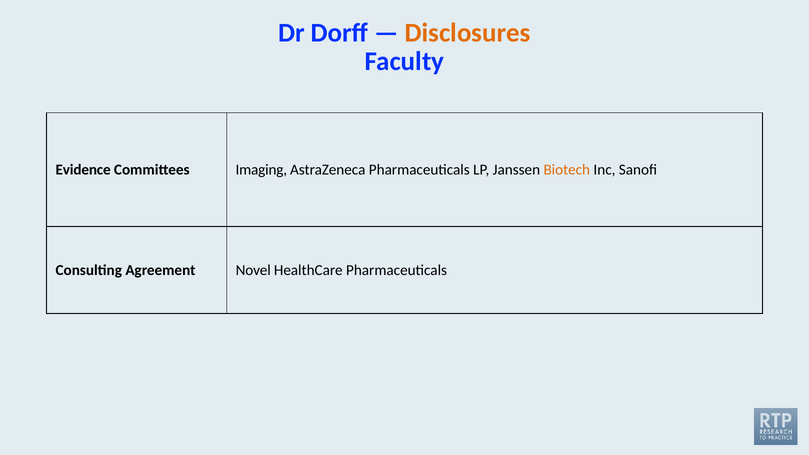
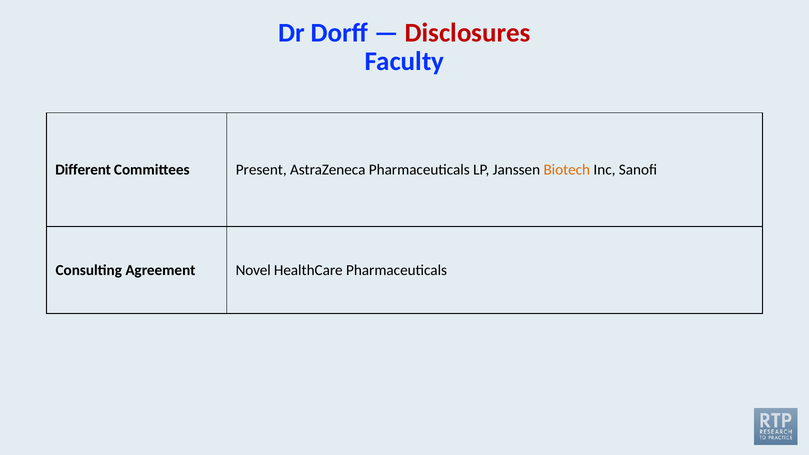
Disclosures colour: orange -> red (468, 33)
Evidence: Evidence -> Different (83, 170)
Imaging: Imaging -> Present (261, 170)
